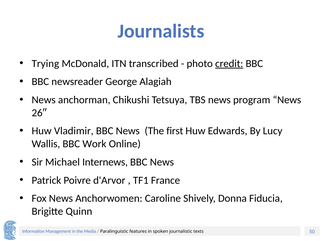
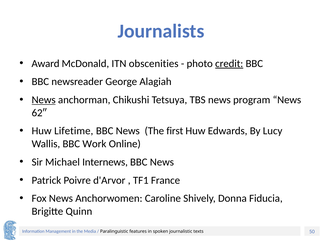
Trying: Trying -> Award (45, 64)
transcribed: transcribed -> obscenities (154, 64)
News underline: none -> present (44, 100)
26″: 26″ -> 62″ (39, 113)
Vladimir: Vladimir -> Lifetime (74, 131)
